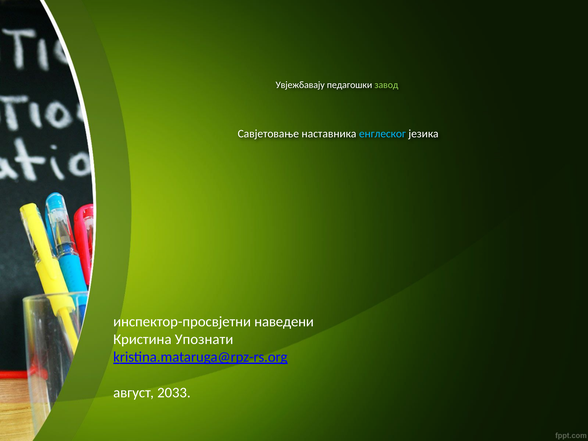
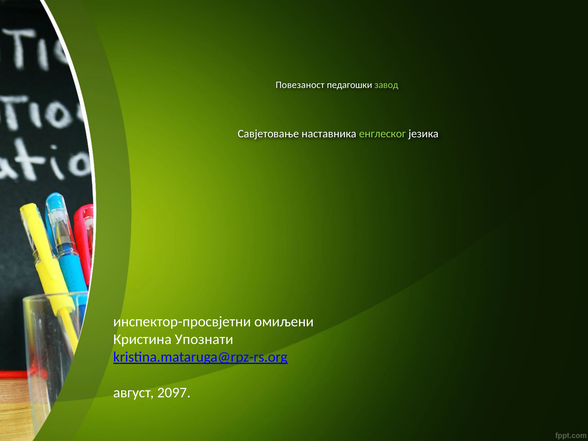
Увјежбавају: Увјежбавају -> Повезаност (300, 85)
енглеског colour: light blue -> light green (382, 134)
наведени: наведени -> омиљени (284, 322)
2033: 2033 -> 2097 (174, 392)
